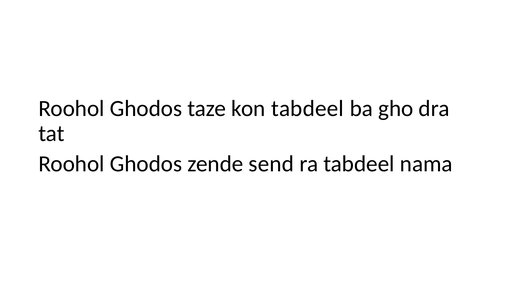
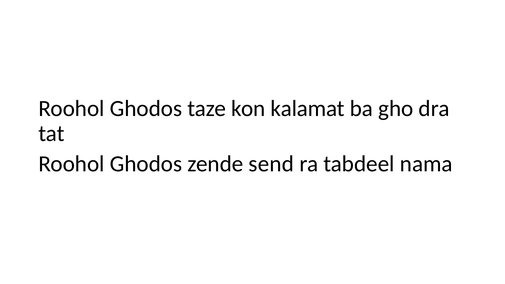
kon tabdeel: tabdeel -> kalamat (308, 109)
